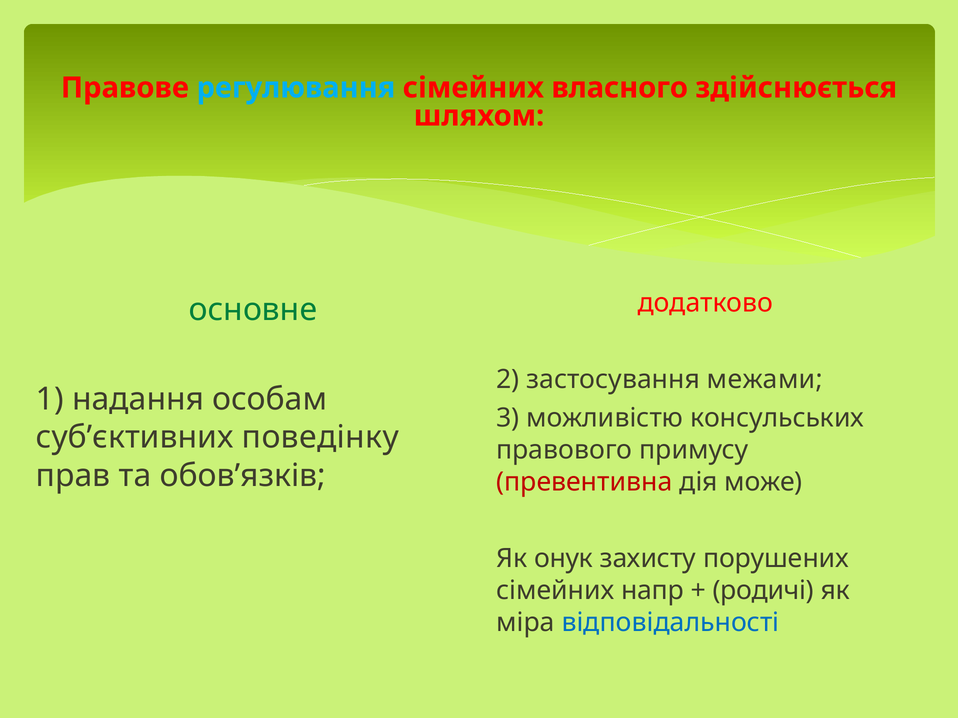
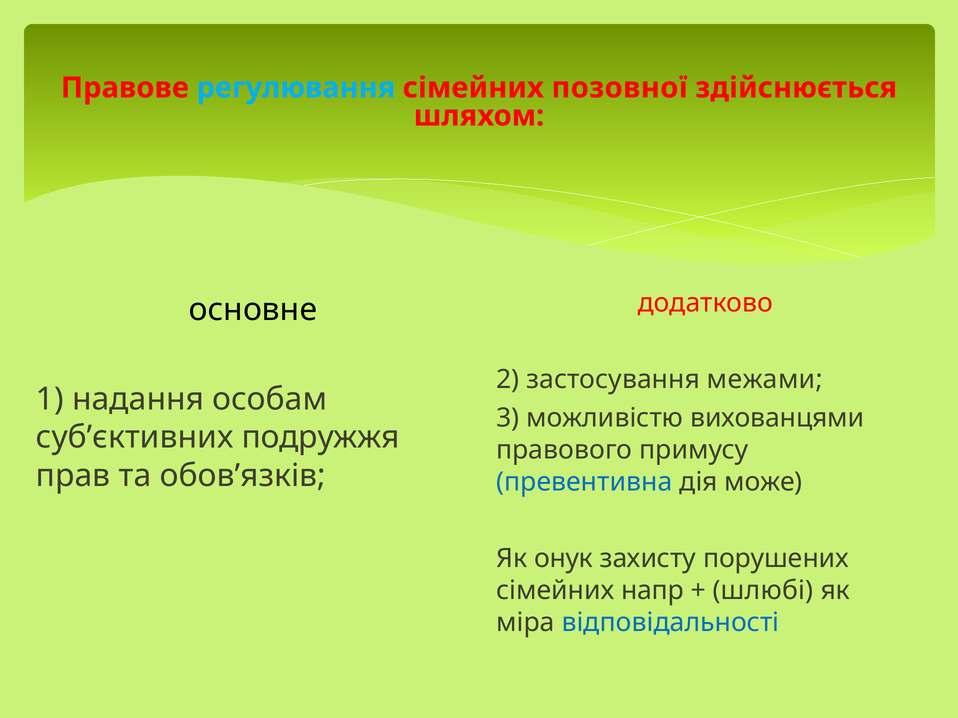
власного: власного -> позовної (619, 88)
основне colour: green -> black (253, 310)
консульських: консульських -> вихованцями (777, 418)
поведінку: поведінку -> подружжя (321, 438)
превентивна colour: red -> blue (584, 482)
родичі: родичі -> шлюбі (763, 591)
